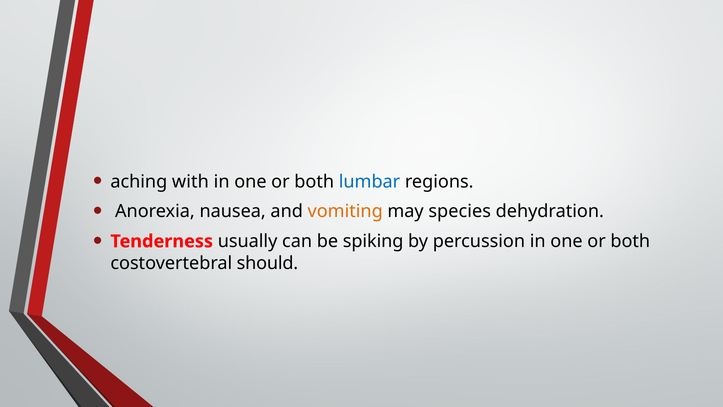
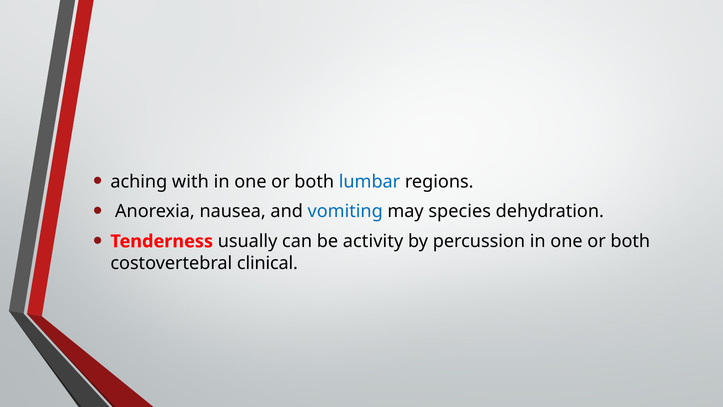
vomiting colour: orange -> blue (345, 211)
spiking: spiking -> activity (373, 241)
should: should -> clinical (267, 263)
